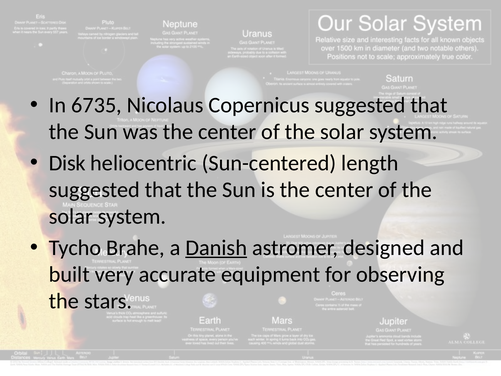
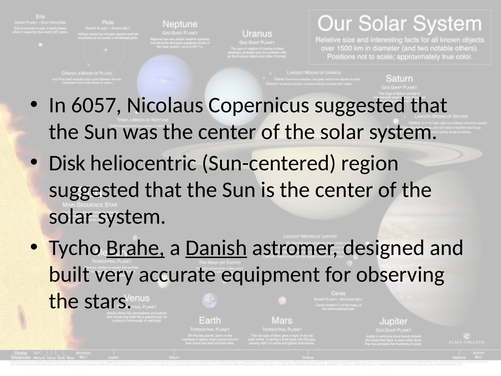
6735: 6735 -> 6057 (96, 105)
length: length -> region (370, 163)
Brahe underline: none -> present (136, 248)
